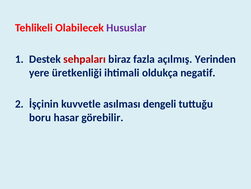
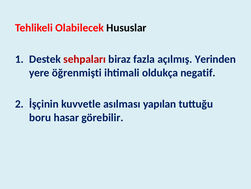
Hususlar colour: purple -> black (126, 28)
üretkenliği: üretkenliği -> öğrenmişti (77, 72)
dengeli: dengeli -> yapılan (160, 104)
